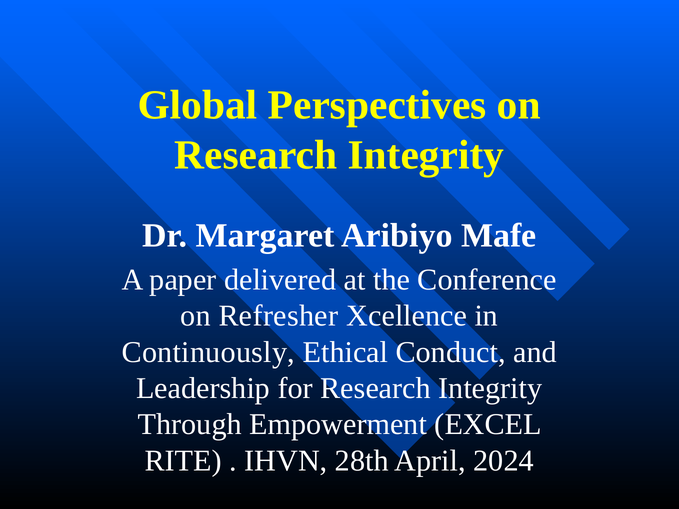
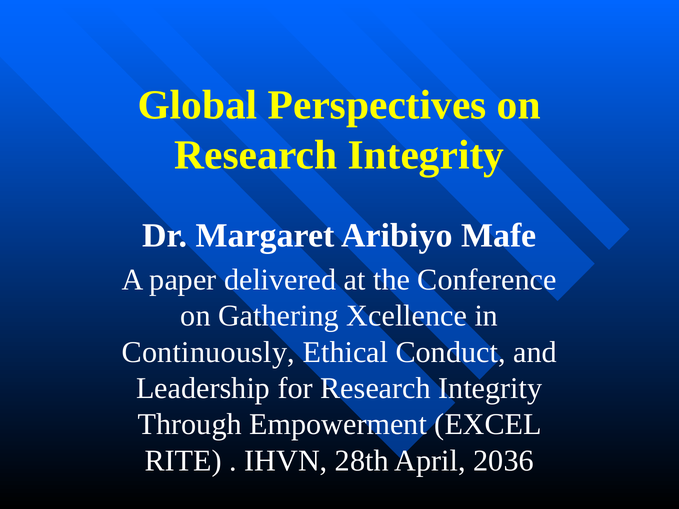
Refresher: Refresher -> Gathering (279, 316)
2024: 2024 -> 2036 (504, 461)
